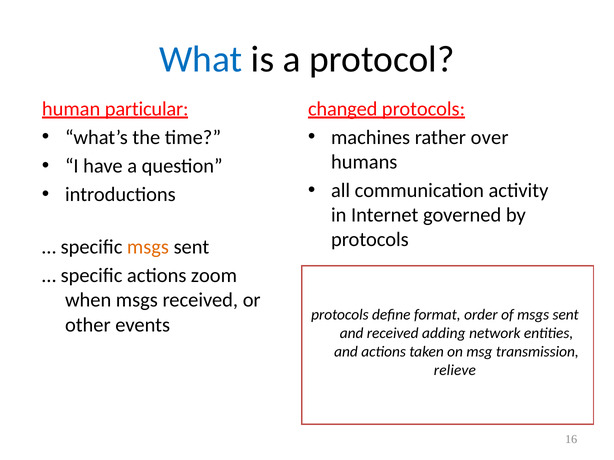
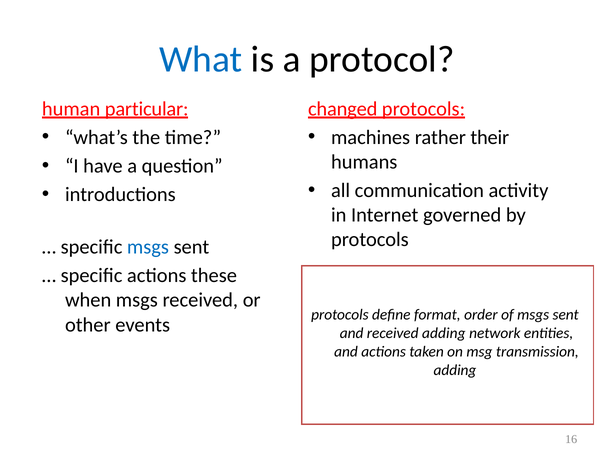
over: over -> their (490, 138)
msgs colour: orange -> blue (148, 247)
zoom: zoom -> these (214, 276)
relieve: relieve -> adding (455, 370)
